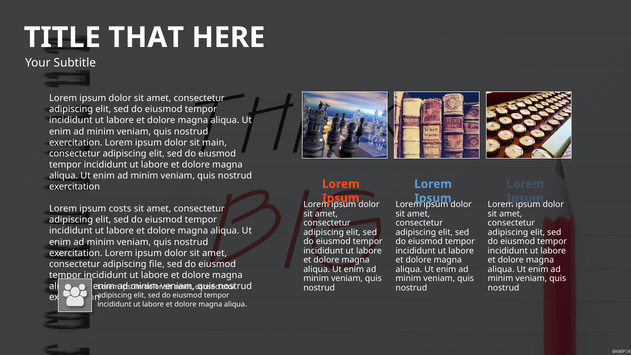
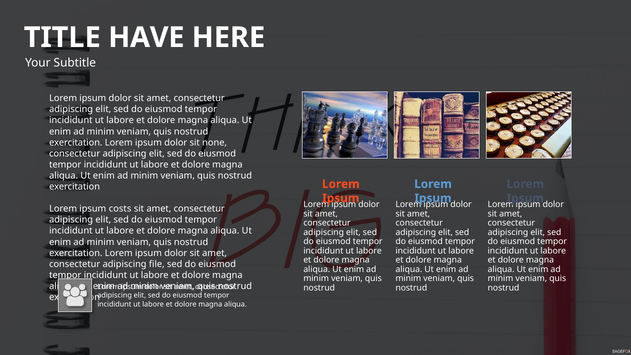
THAT: THAT -> HAVE (146, 37)
main: main -> none (215, 142)
